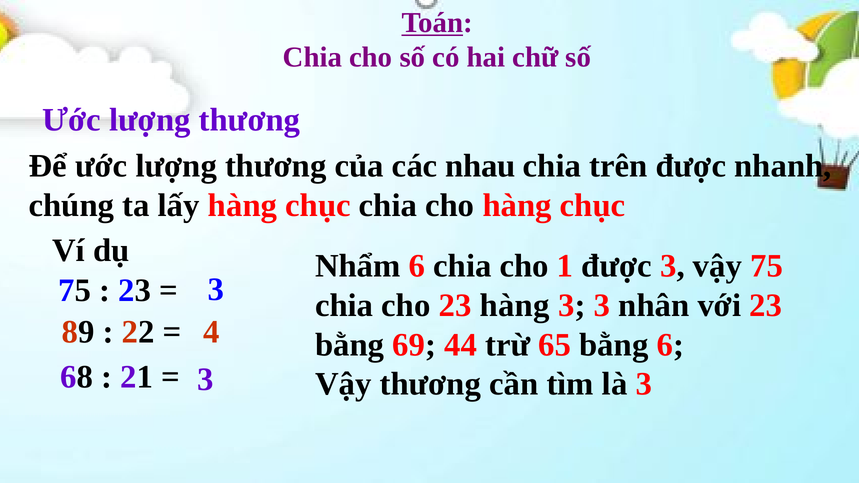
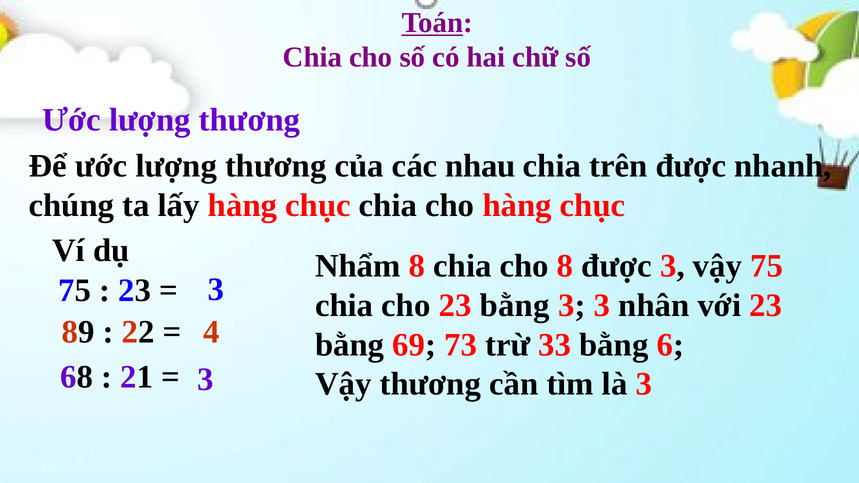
Nhẩm 6: 6 -> 8 (417, 266)
cho 1: 1 -> 8 (565, 266)
cho 23 hàng: hàng -> bằng (515, 306)
44: 44 -> 73 (461, 345)
65: 65 -> 33 (555, 345)
